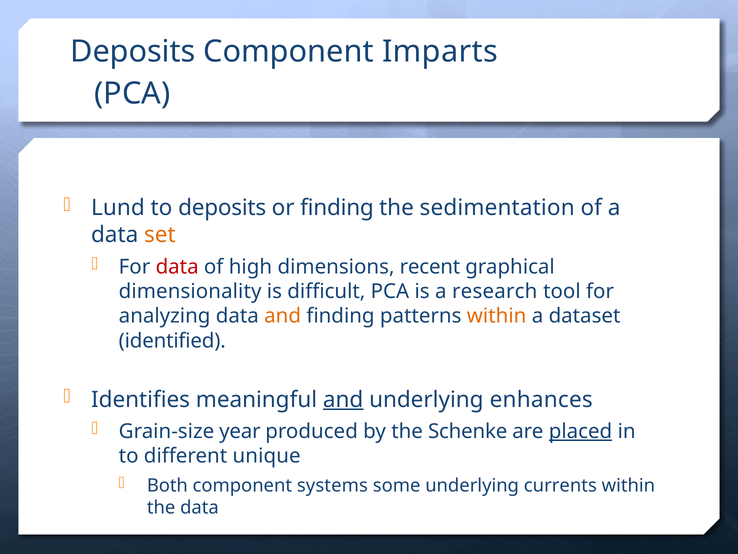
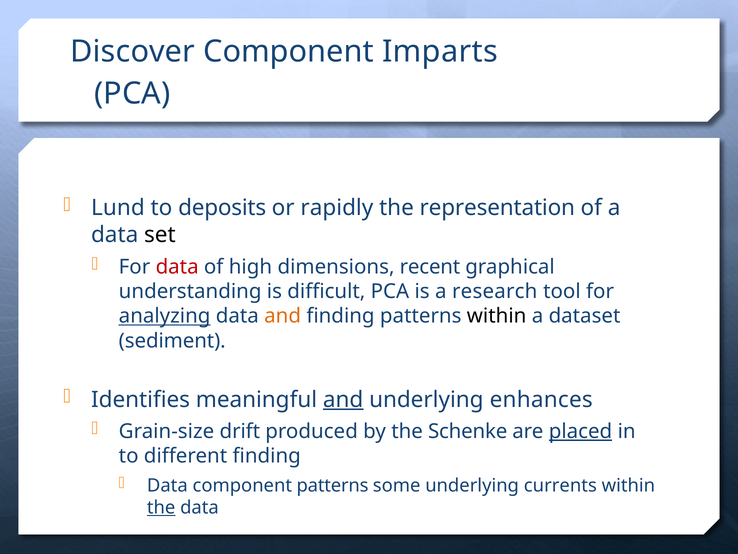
Deposits: Deposits -> Discover (133, 51)
or finding: finding -> rapidly (337, 208)
sedimentation: sedimentation -> representation (497, 208)
set colour: orange -> black (160, 235)
dimensionality: dimensionality -> understanding (190, 291)
analyzing underline: none -> present (165, 316)
within colour: orange -> black (497, 316)
identified: identified -> sediment (172, 340)
year: year -> drift (240, 431)
different unique: unique -> finding (267, 456)
Both: Both -> Data (167, 485)
component systems: systems -> patterns (333, 485)
the underline: none -> present (161, 507)
